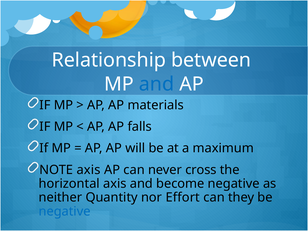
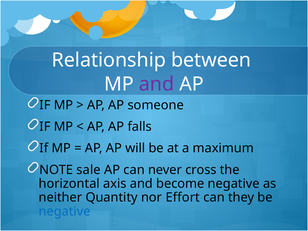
and colour: blue -> purple (157, 84)
materials: materials -> someone (156, 105)
NOTE axis: axis -> sale (89, 170)
